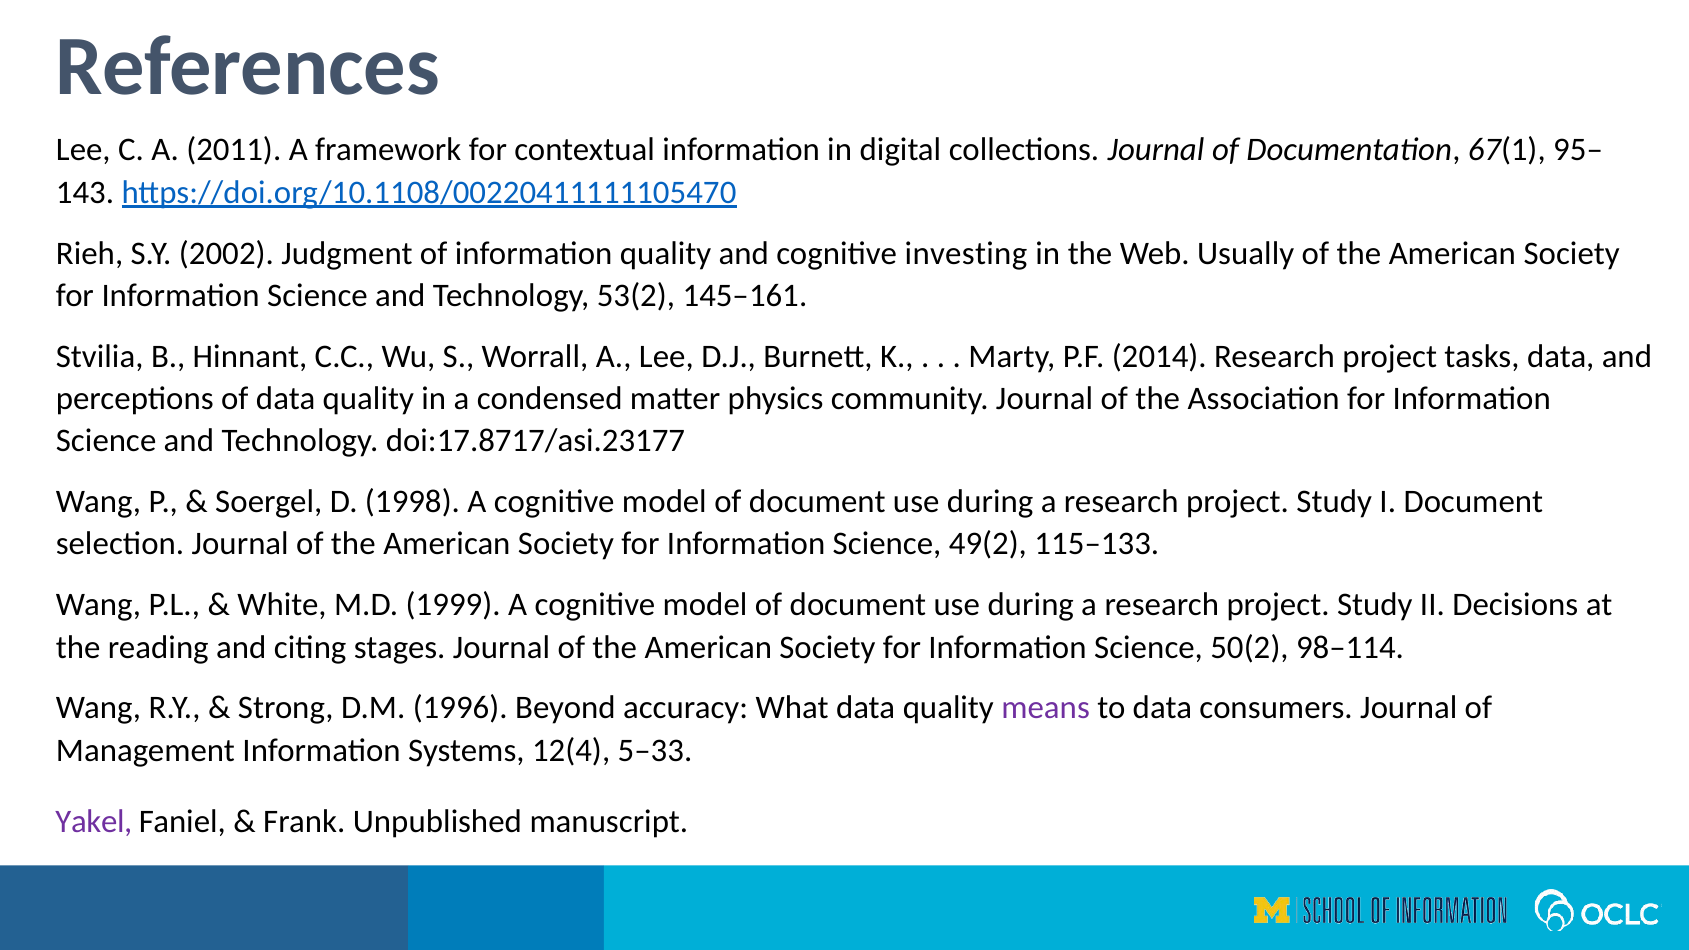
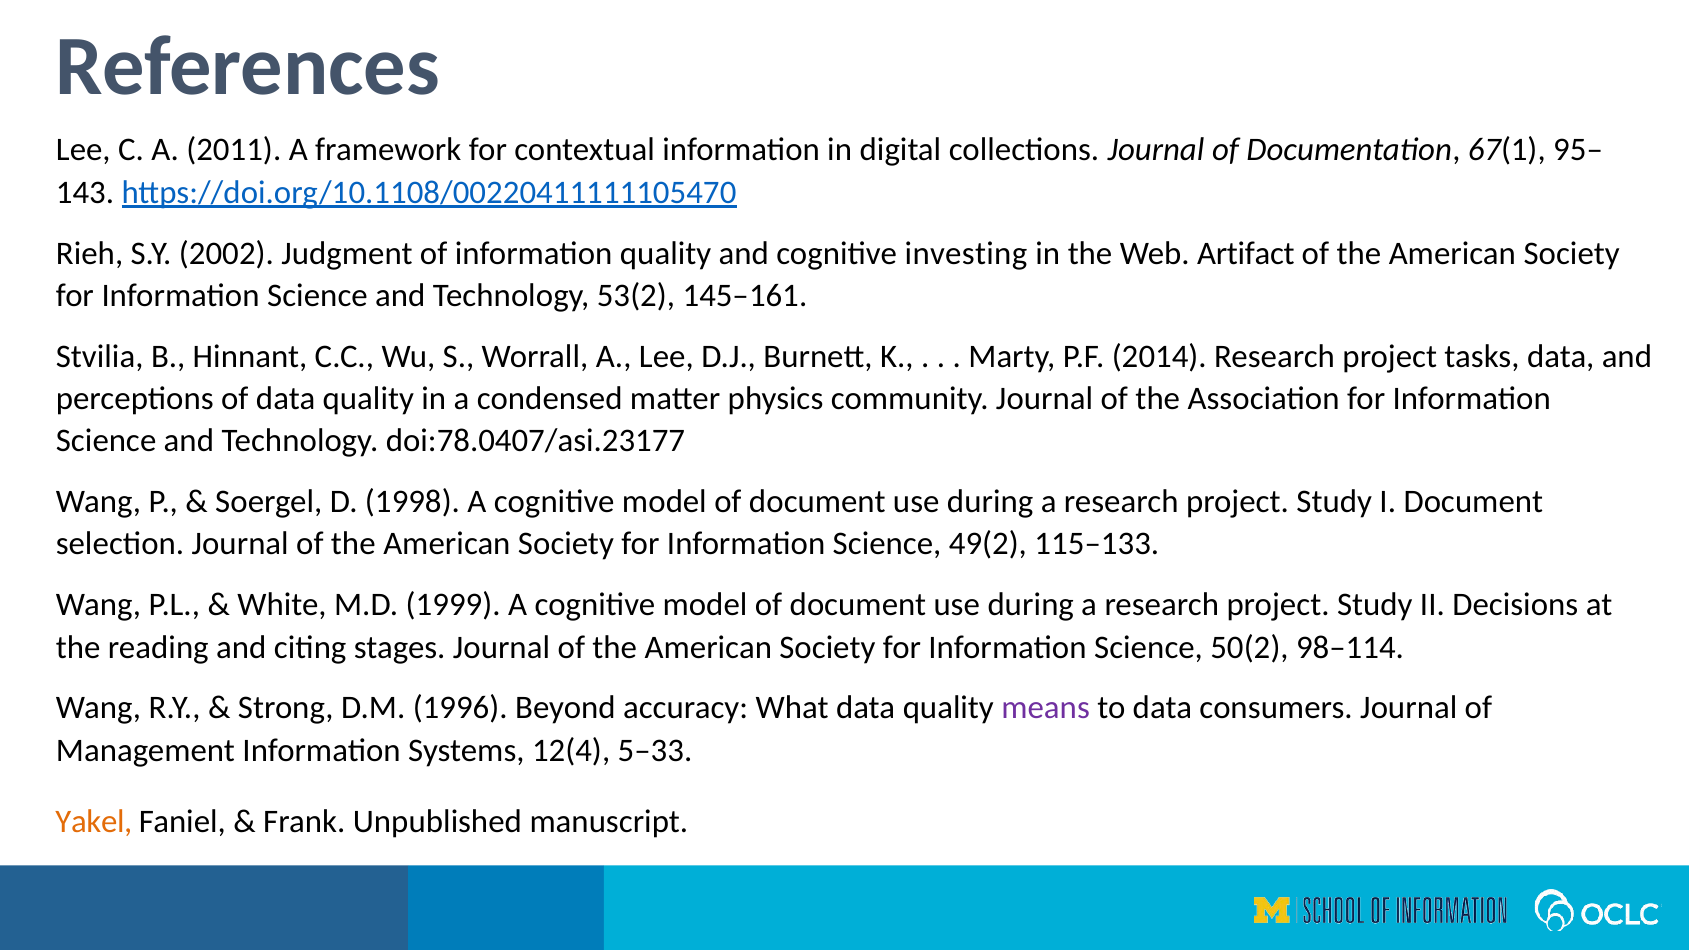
Usually: Usually -> Artifact (1246, 254)
doi:17.8717/asi.23177: doi:17.8717/asi.23177 -> doi:78.0407/asi.23177 (535, 441)
Yakel colour: purple -> orange (94, 822)
